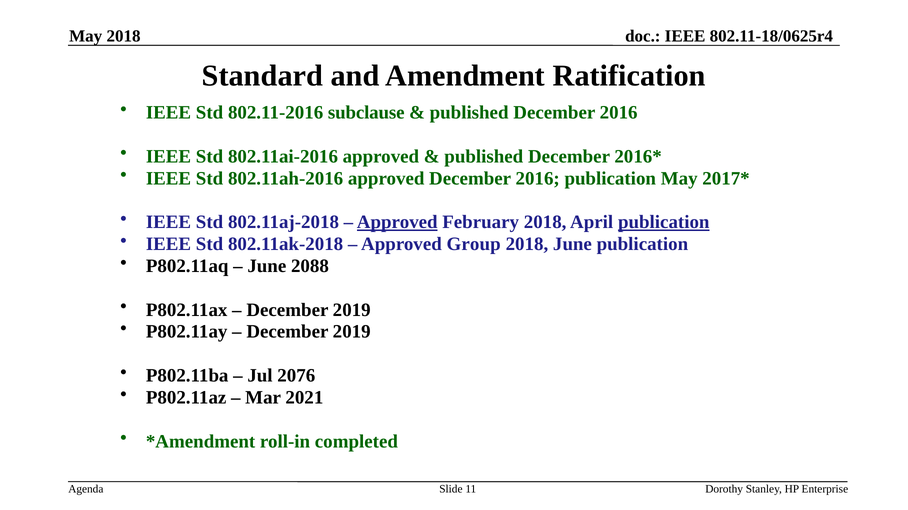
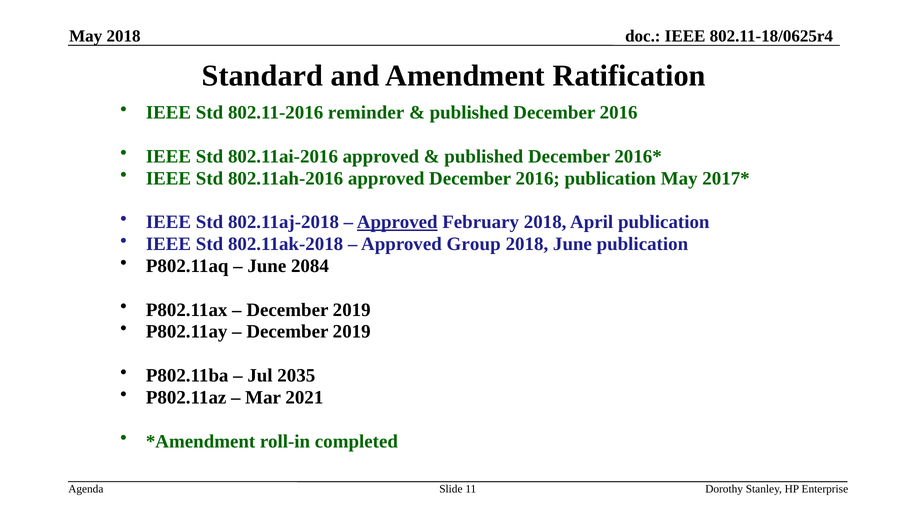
subclause: subclause -> reminder (366, 113)
publication underline: present -> none (664, 222)
2088: 2088 -> 2084 (310, 266)
2076: 2076 -> 2035 (296, 376)
